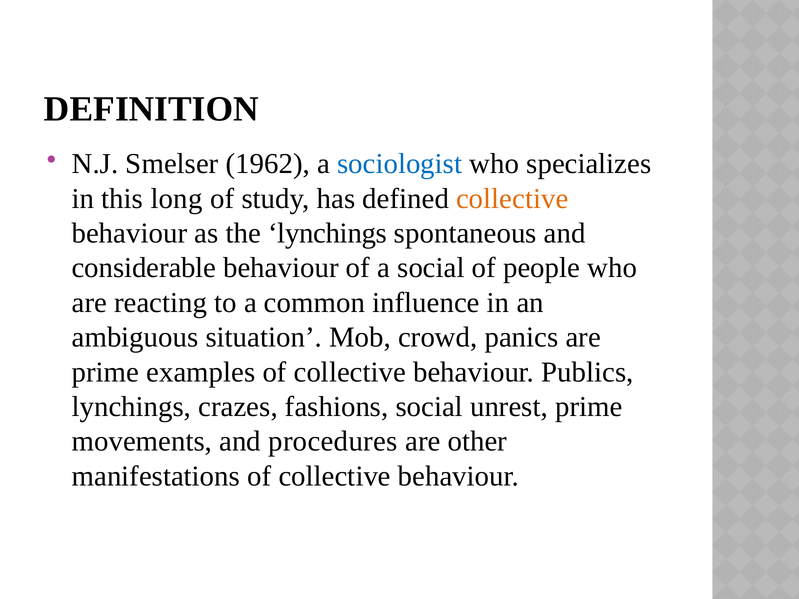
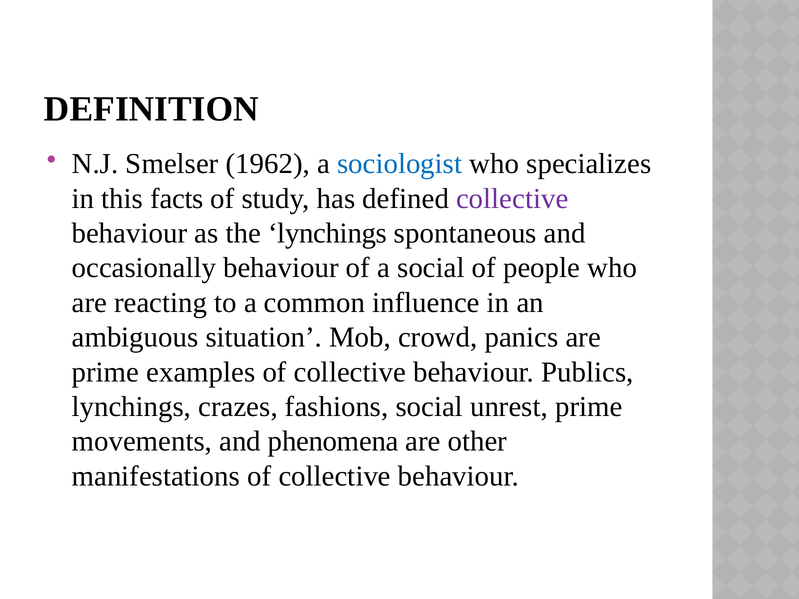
long: long -> facts (177, 199)
collective colour: orange -> purple (512, 199)
considerable: considerable -> occasionally (144, 268)
procedures: procedures -> phenomena (333, 442)
